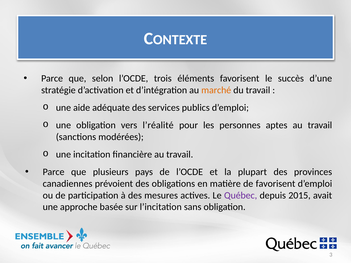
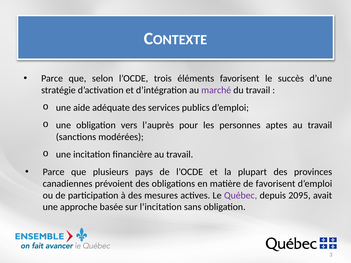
marché colour: orange -> purple (216, 90)
l’réalité: l’réalité -> l’auprès (158, 125)
2015: 2015 -> 2095 (299, 195)
